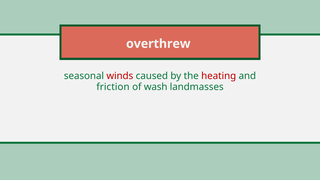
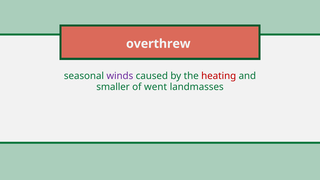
winds colour: red -> purple (120, 76)
friction: friction -> smaller (113, 87)
wash: wash -> went (156, 87)
